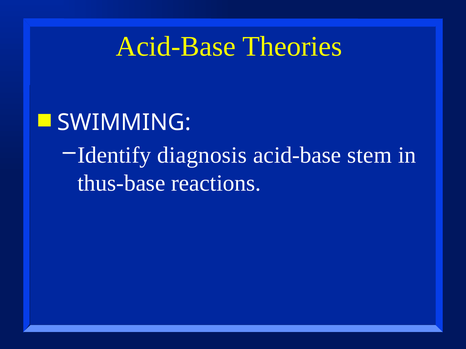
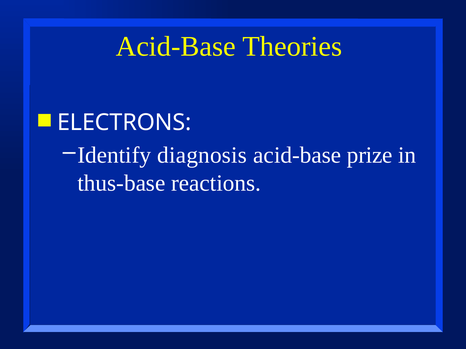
SWIMMING: SWIMMING -> ELECTRONS (124, 123)
stem: stem -> prize (370, 155)
